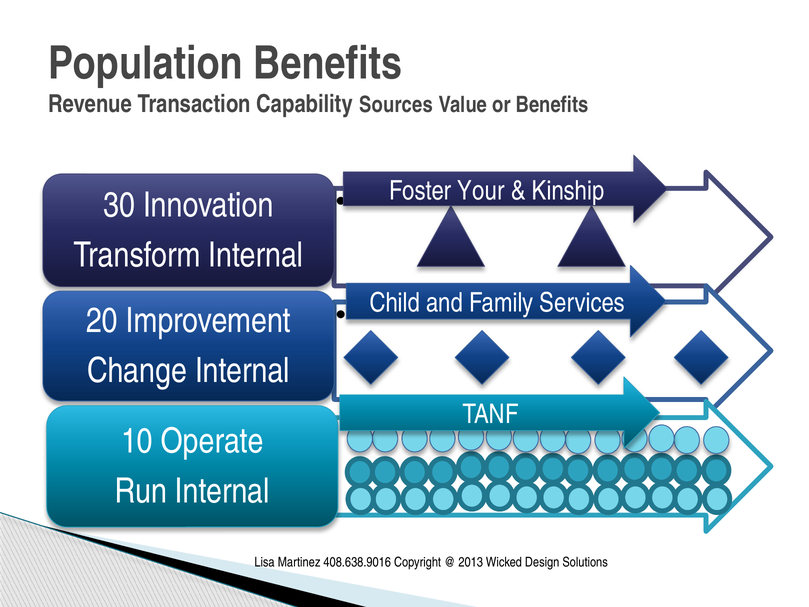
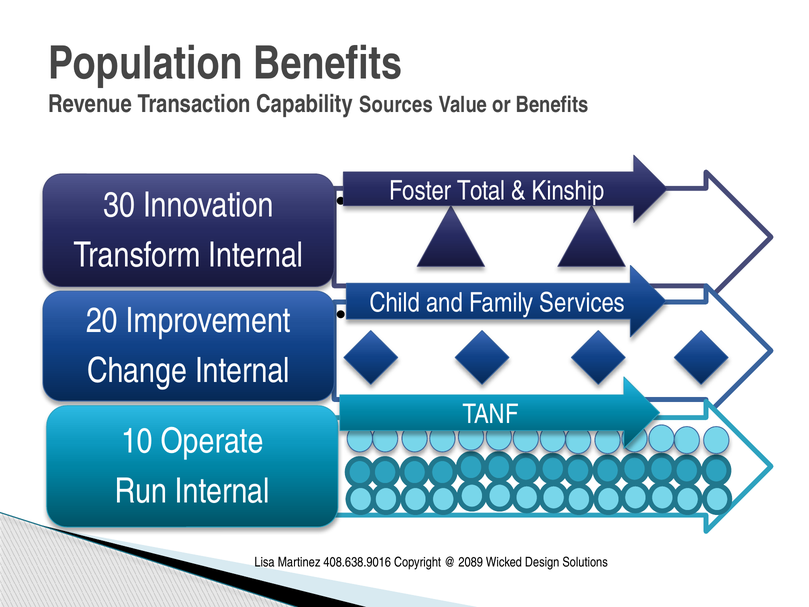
Your: Your -> Total (481, 191)
2013: 2013 -> 2089 (471, 562)
